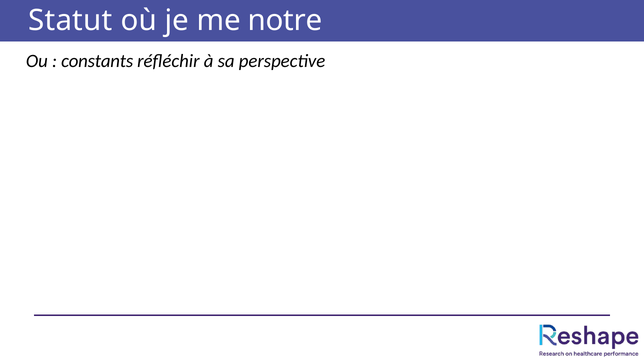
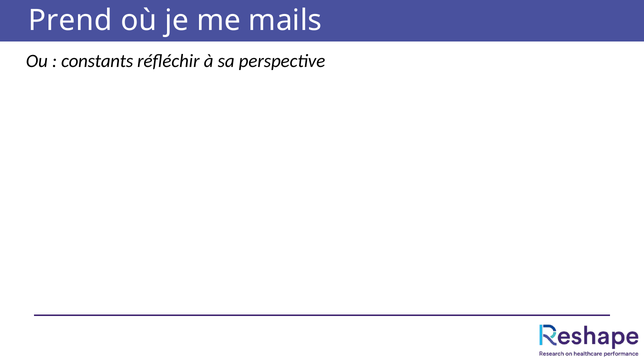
Statut: Statut -> Prend (70, 21)
notre: notre -> mails (285, 21)
